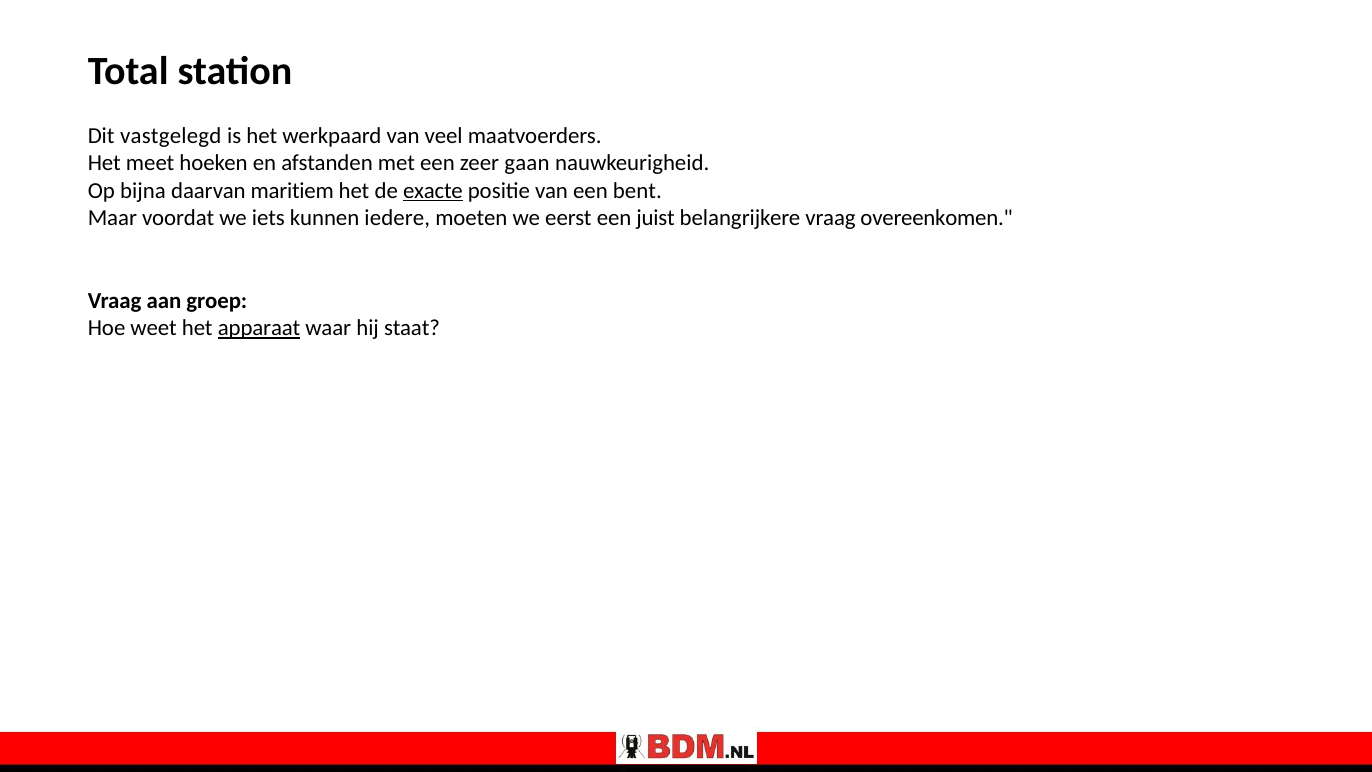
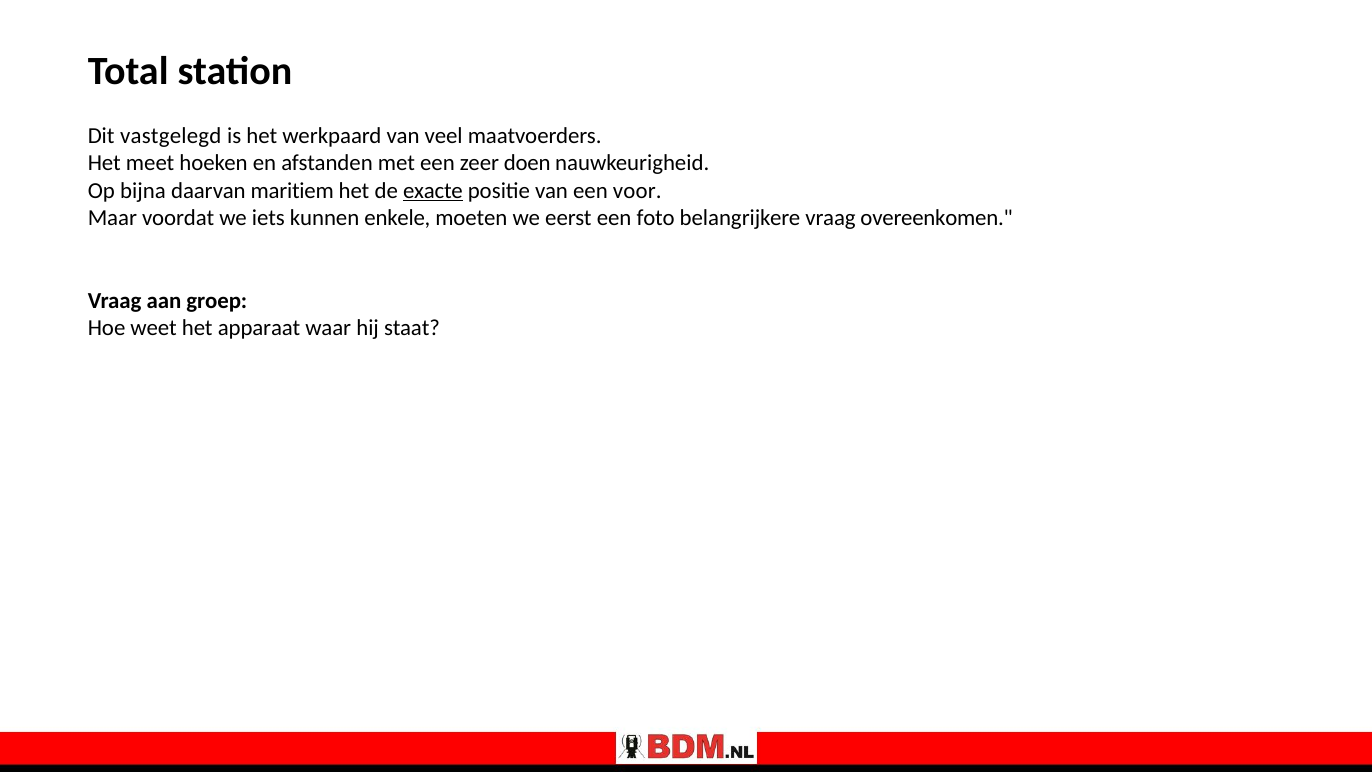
gaan: gaan -> doen (527, 163)
bent: bent -> voor (637, 191)
iedere: iedere -> enkele (397, 218)
juist: juist -> foto (656, 218)
apparaat underline: present -> none (259, 328)
